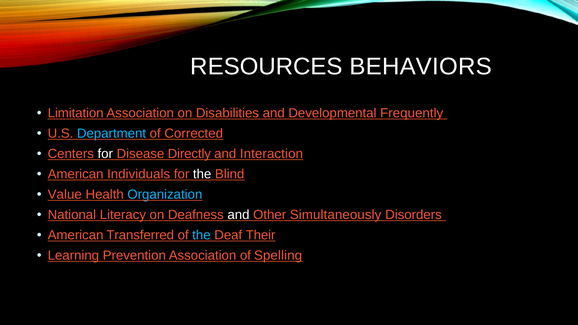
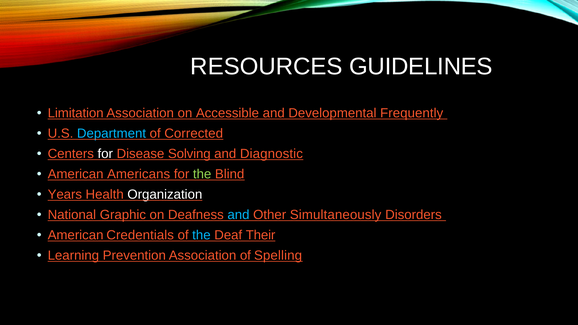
BEHAVIORS: BEHAVIORS -> GUIDELINES (421, 67)
Disabilities: Disabilities -> Accessible (227, 113)
Directly: Directly -> Solving (189, 154)
Interaction: Interaction -> Diagnostic (271, 154)
Individuals: Individuals -> Americans (139, 174)
the colour: white -> light green (202, 174)
Value: Value -> Years (65, 195)
Organization colour: light blue -> white (165, 195)
Literacy: Literacy -> Graphic (123, 215)
and colour: white -> light blue (238, 215)
Transferred: Transferred -> Credentials (140, 235)
